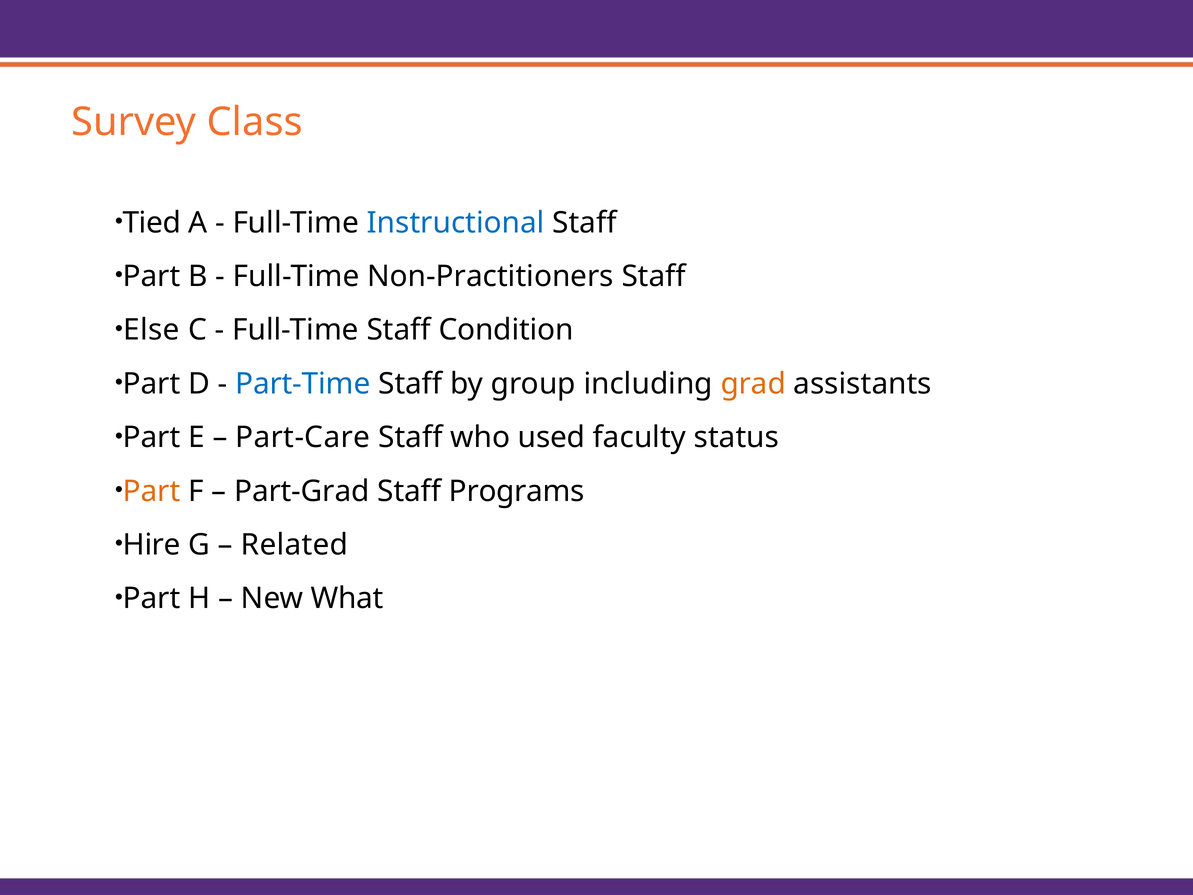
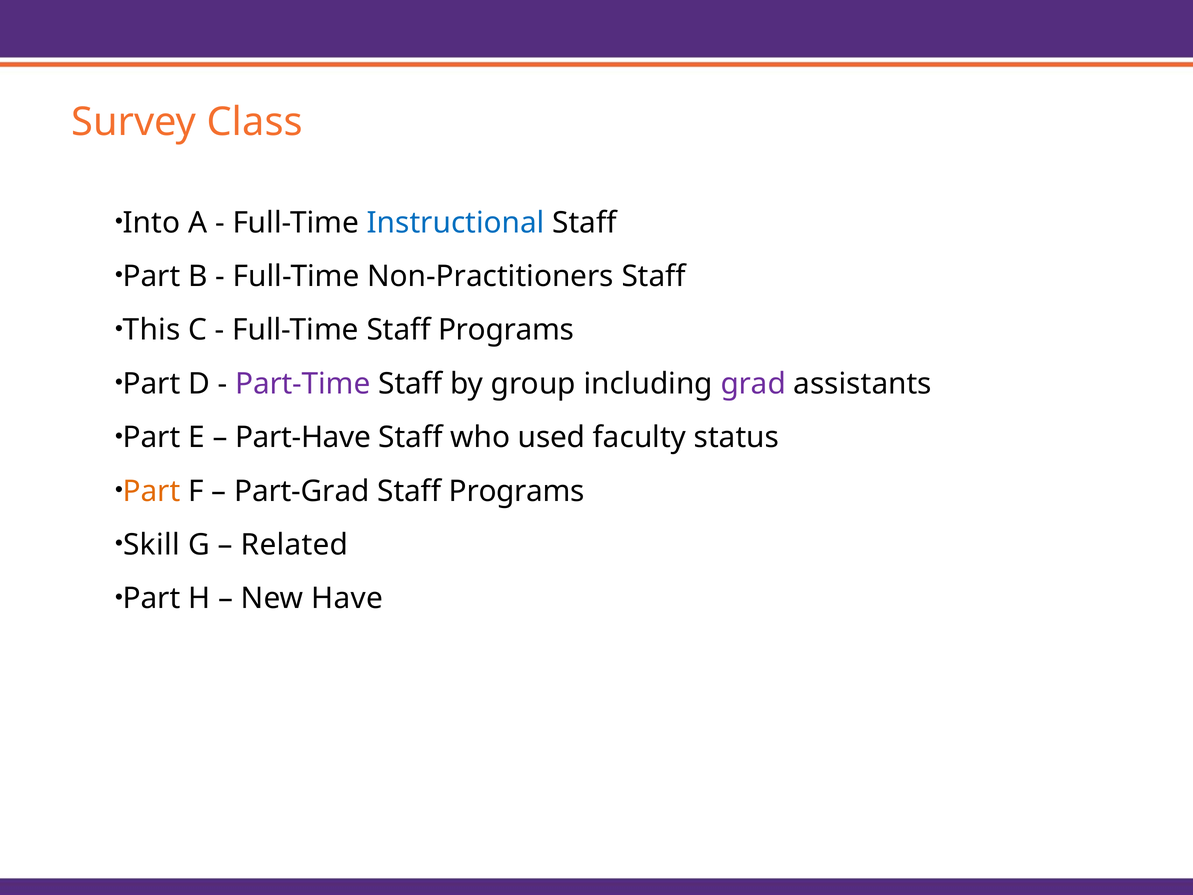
Tied: Tied -> Into (152, 223)
Else: Else -> This (152, 330)
Full-Time Staff Condition: Condition -> Programs (506, 330)
Part-Time colour: blue -> purple (303, 384)
grad colour: orange -> purple (753, 384)
Part-Care: Part-Care -> Part-Have (303, 437)
Hire: Hire -> Skill (151, 545)
What: What -> Have (347, 598)
